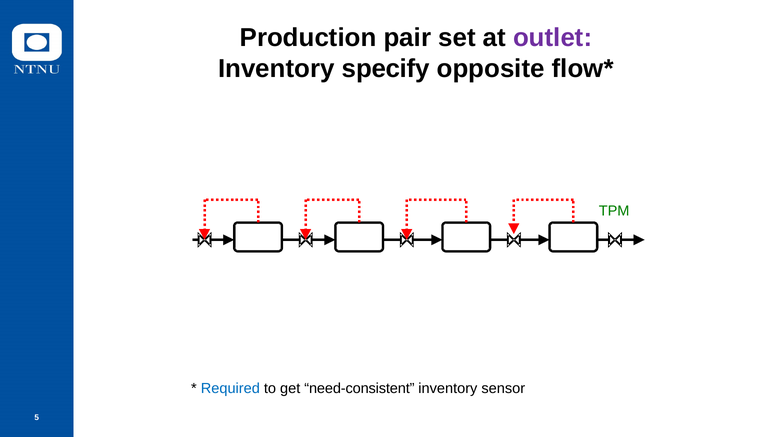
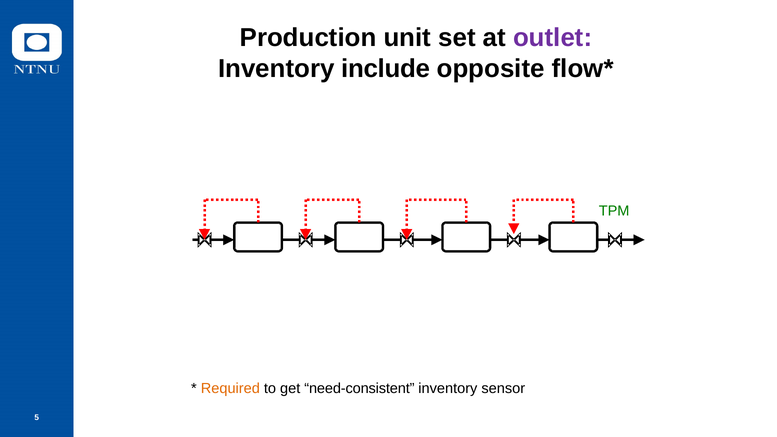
pair: pair -> unit (407, 38)
specify: specify -> include (386, 69)
Required colour: blue -> orange (230, 388)
